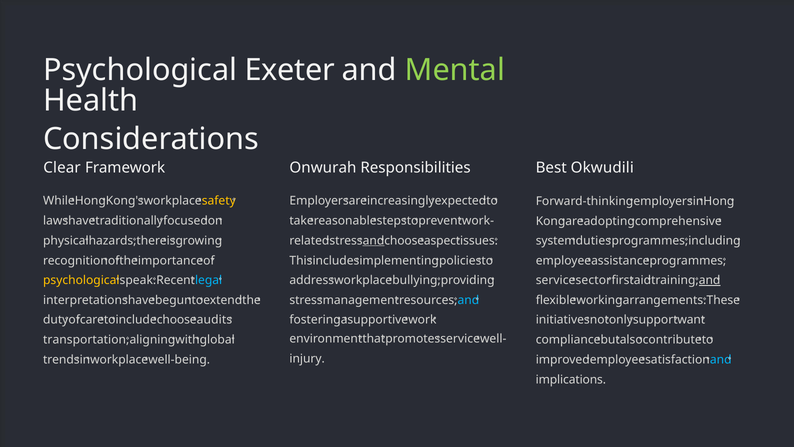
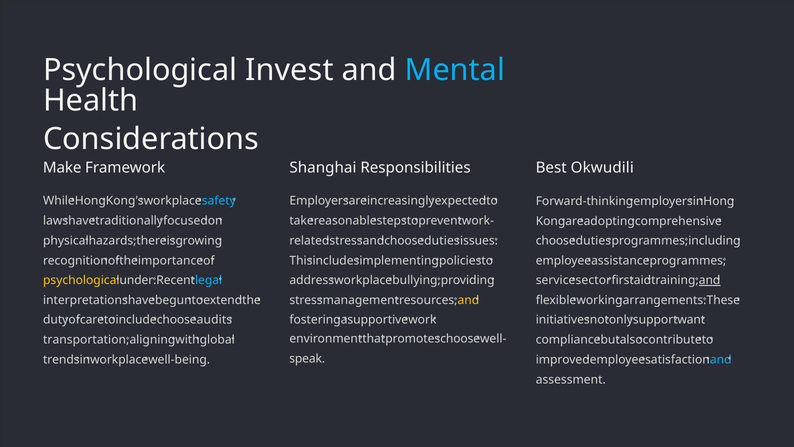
Exeter: Exeter -> Invest (289, 70)
Mental colour: light green -> light blue (455, 70)
Clear: Clear -> Make (62, 167)
Onwurah: Onwurah -> Shanghai (323, 167)
safety colour: yellow -> light blue (219, 201)
and underline: present -> none (374, 240)
aspect: aspect -> duties (442, 240)
system: system -> choose (556, 240)
speak: speak -> under (138, 280)
and colour: light blue -> yellow (468, 300)
service: service -> choose (460, 338)
injury: injury -> speak (307, 358)
implications: implications -> assessment (571, 379)
